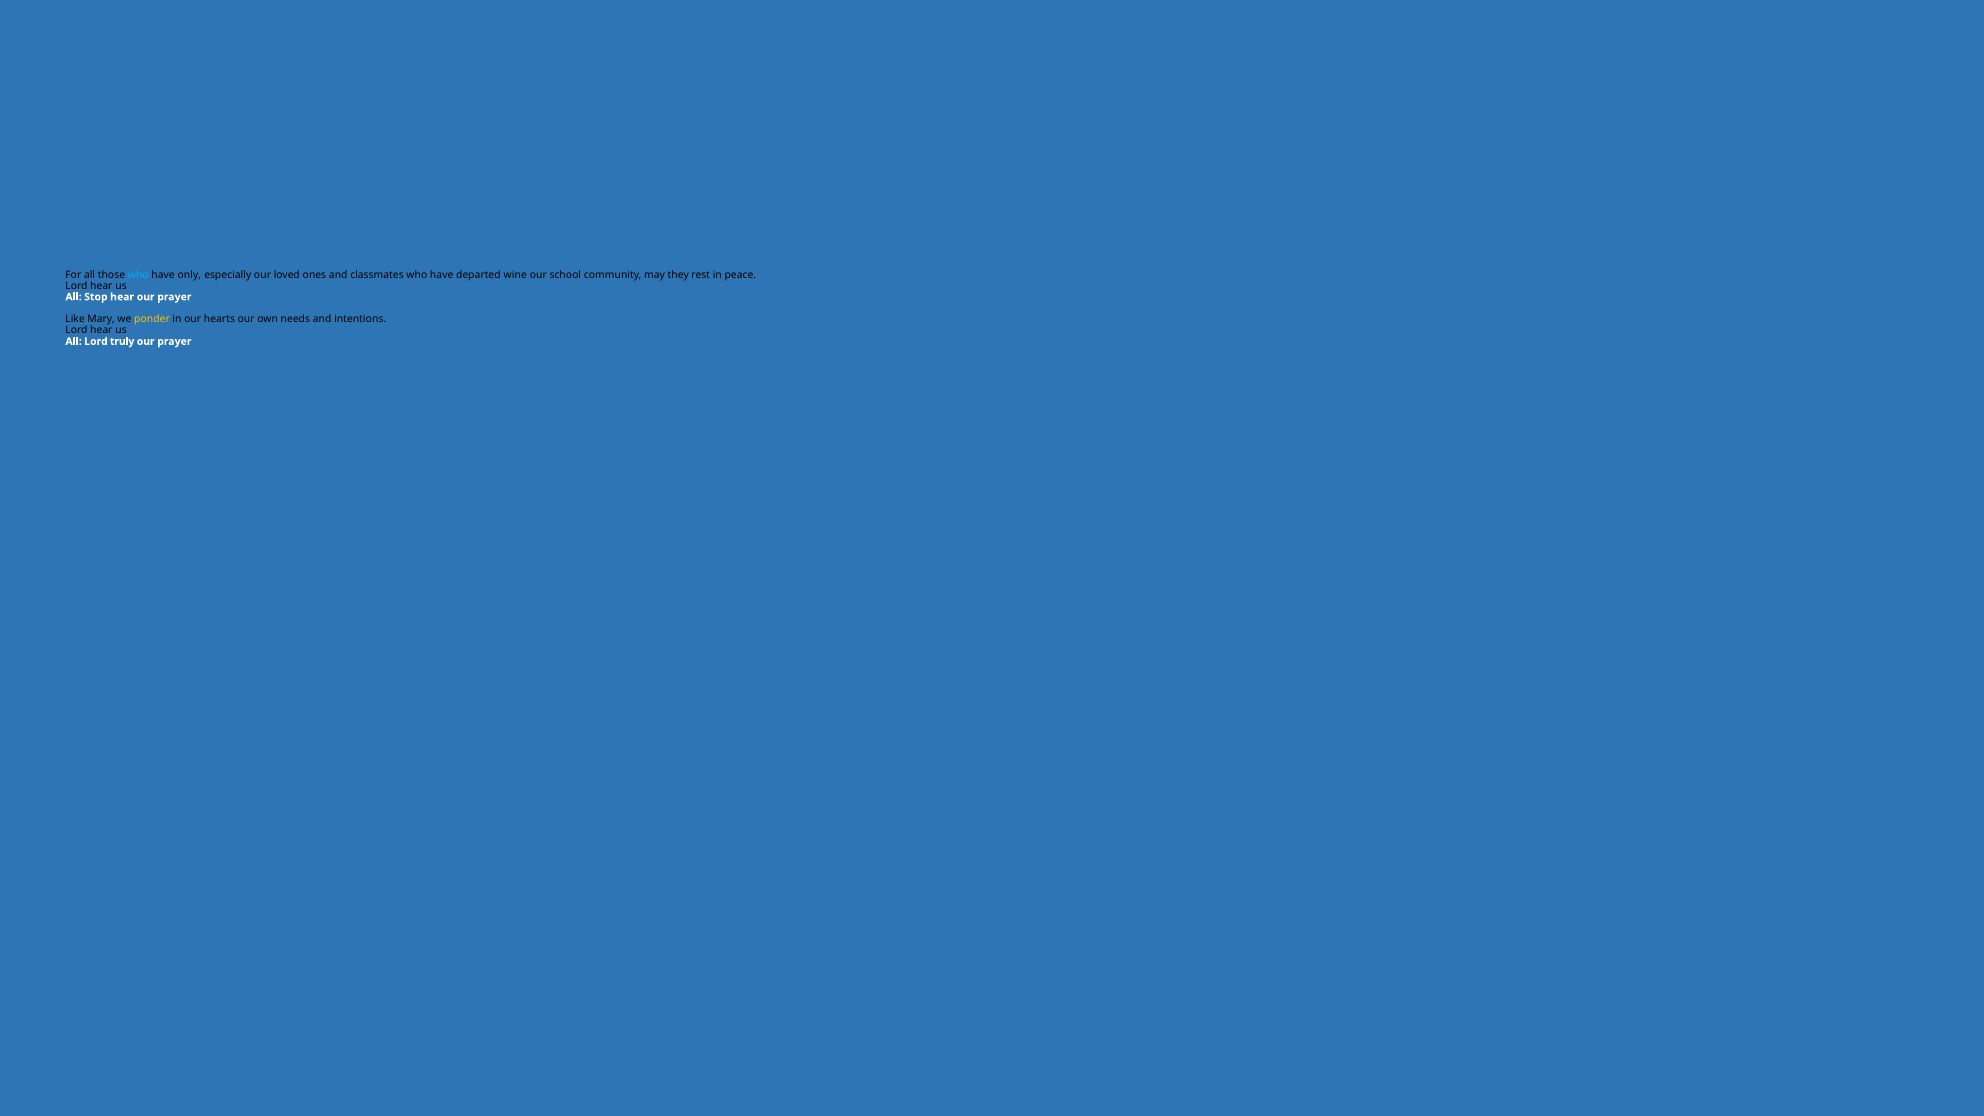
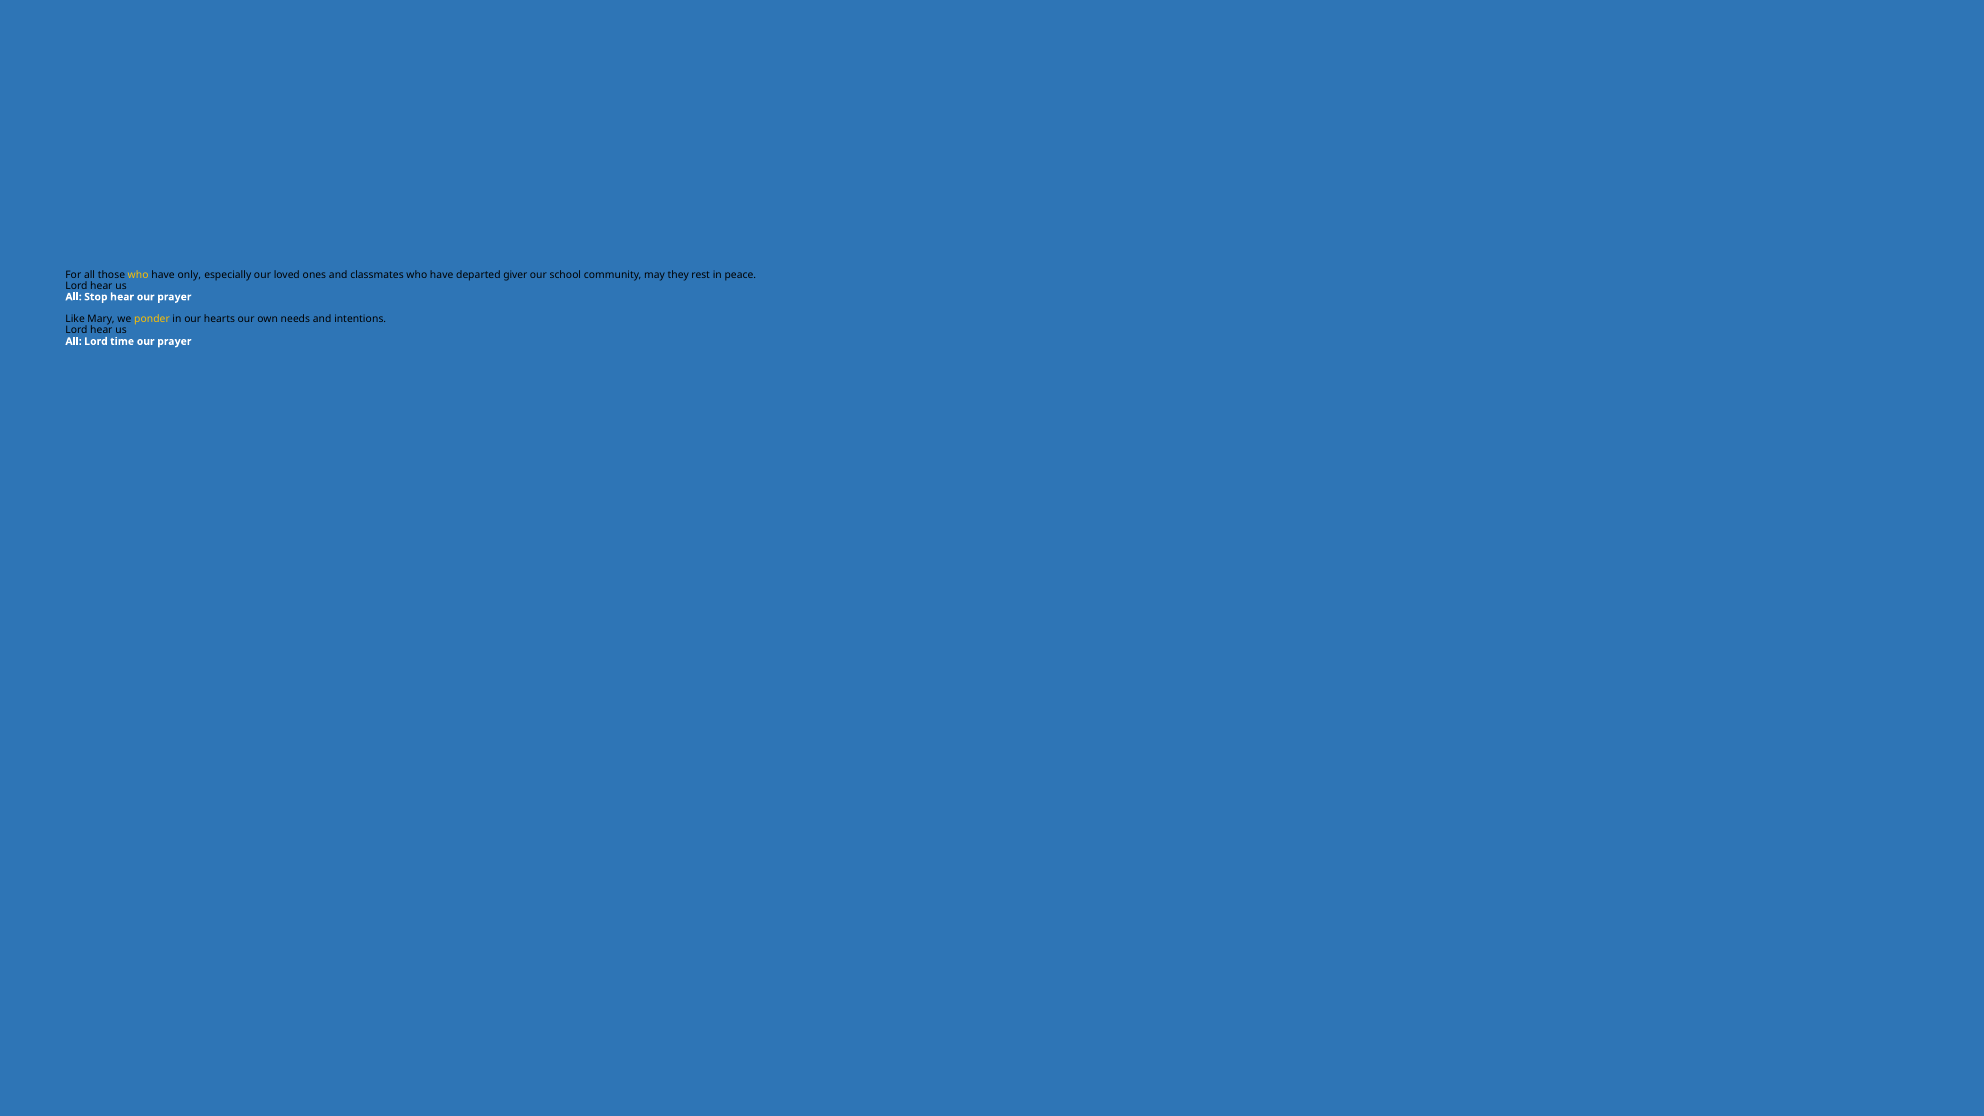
who colour: light blue -> yellow (138, 275)
wine: wine -> giver (515, 275)
truly: truly -> time (122, 341)
